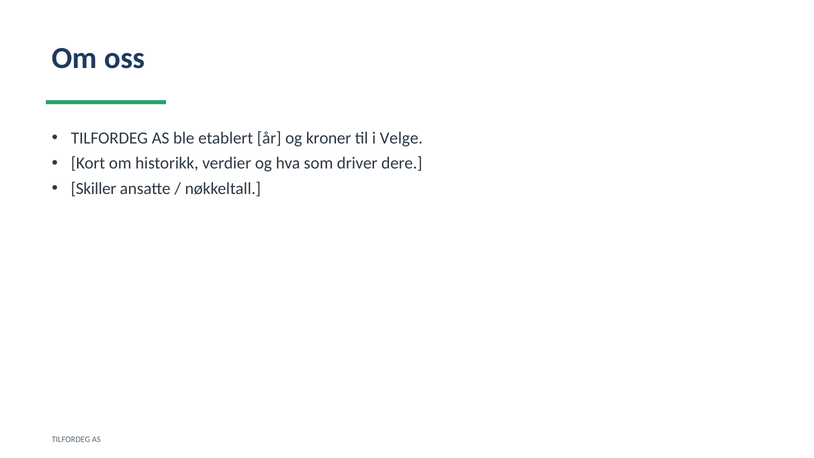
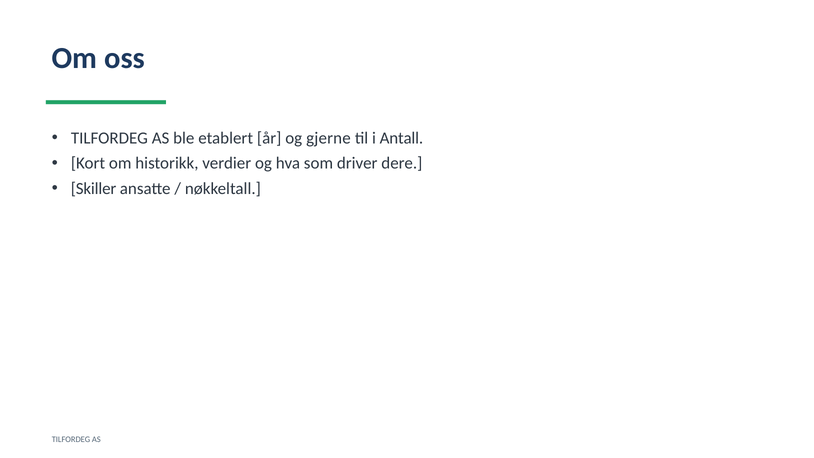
kroner: kroner -> gjerne (328, 138)
Velge: Velge -> Antall (401, 138)
